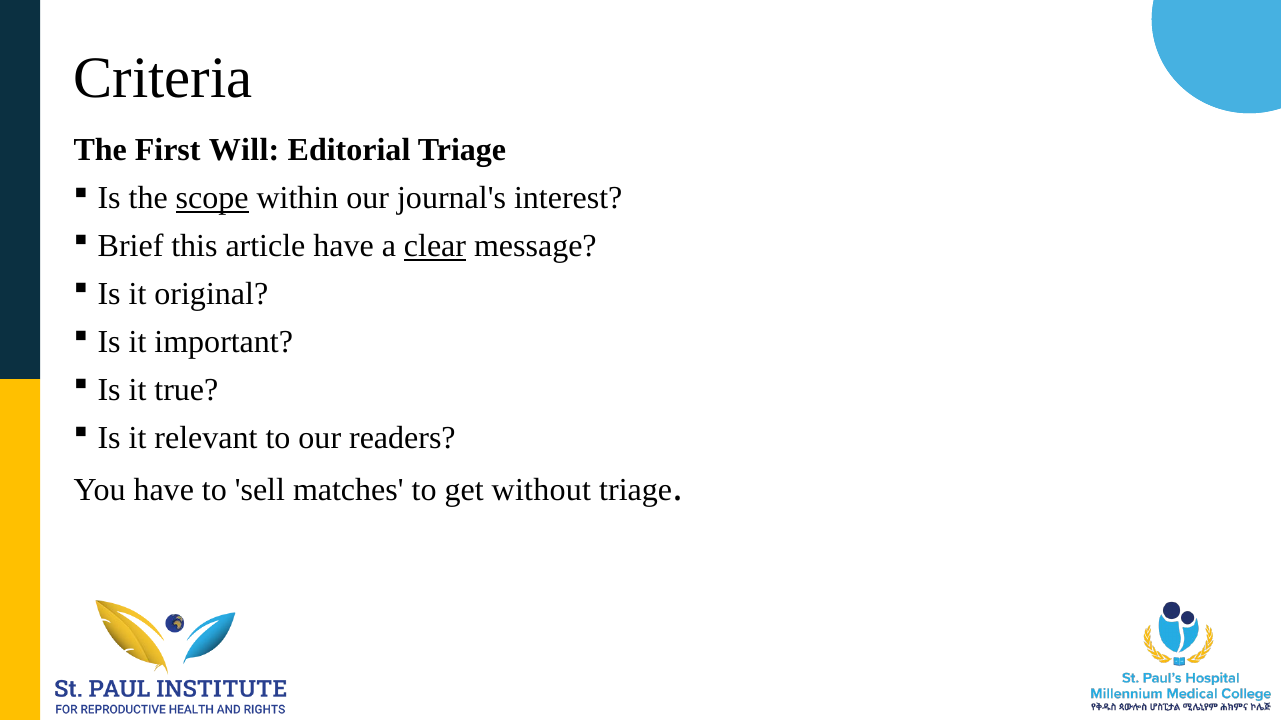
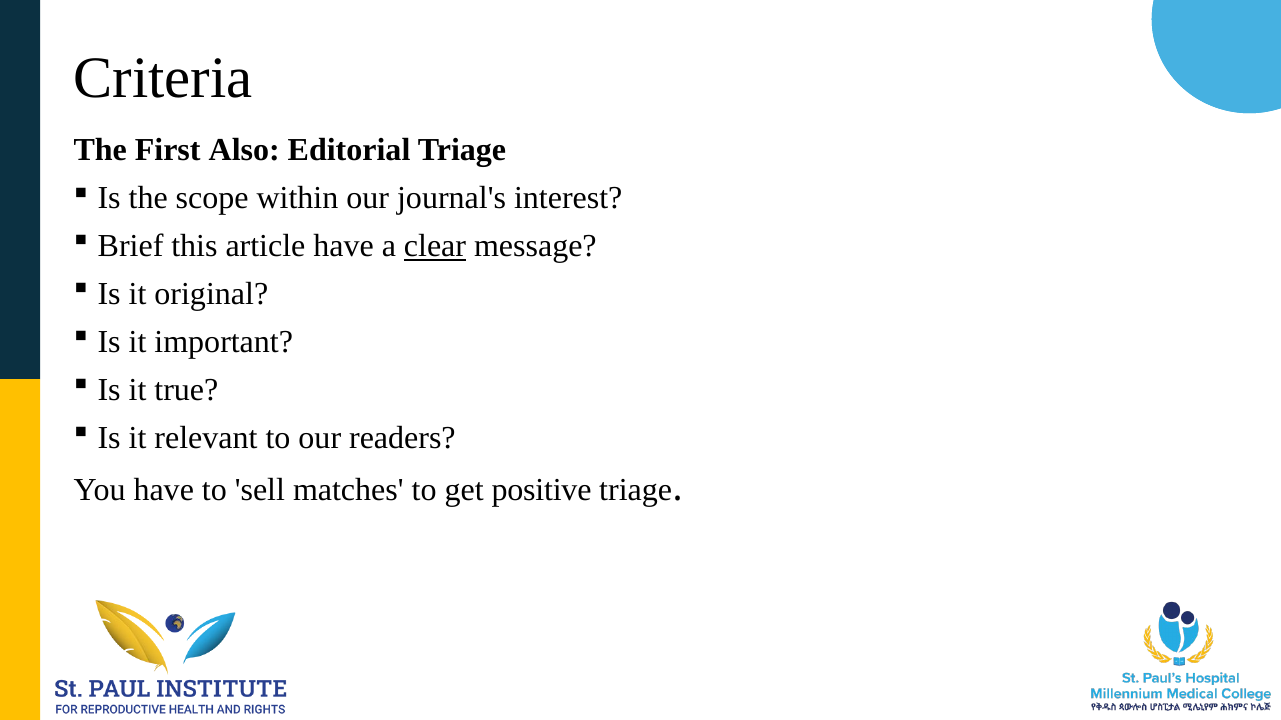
Will: Will -> Also (244, 150)
scope underline: present -> none (212, 198)
without: without -> positive (542, 490)
